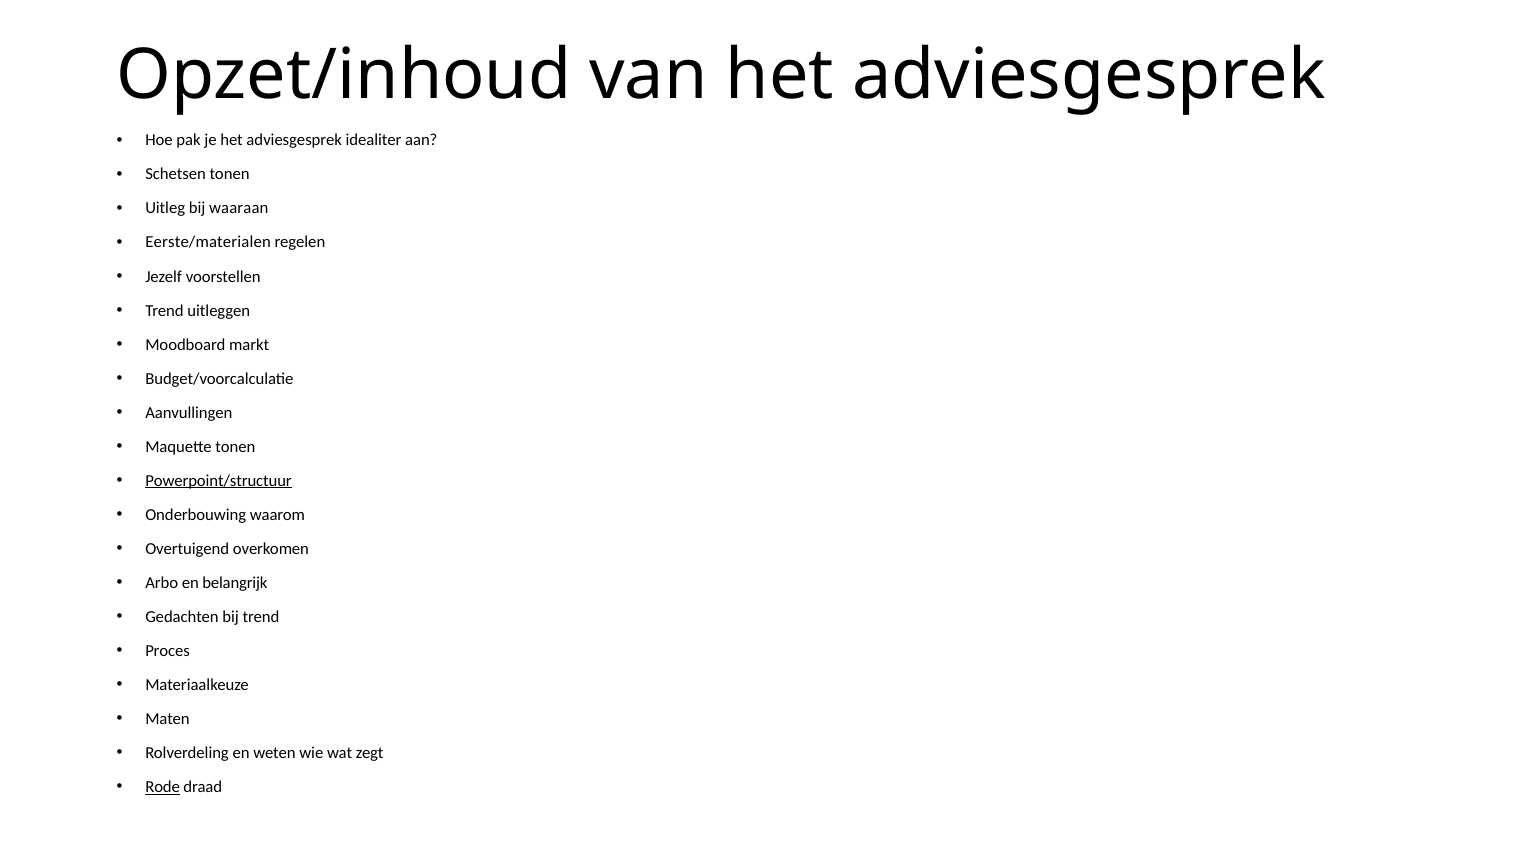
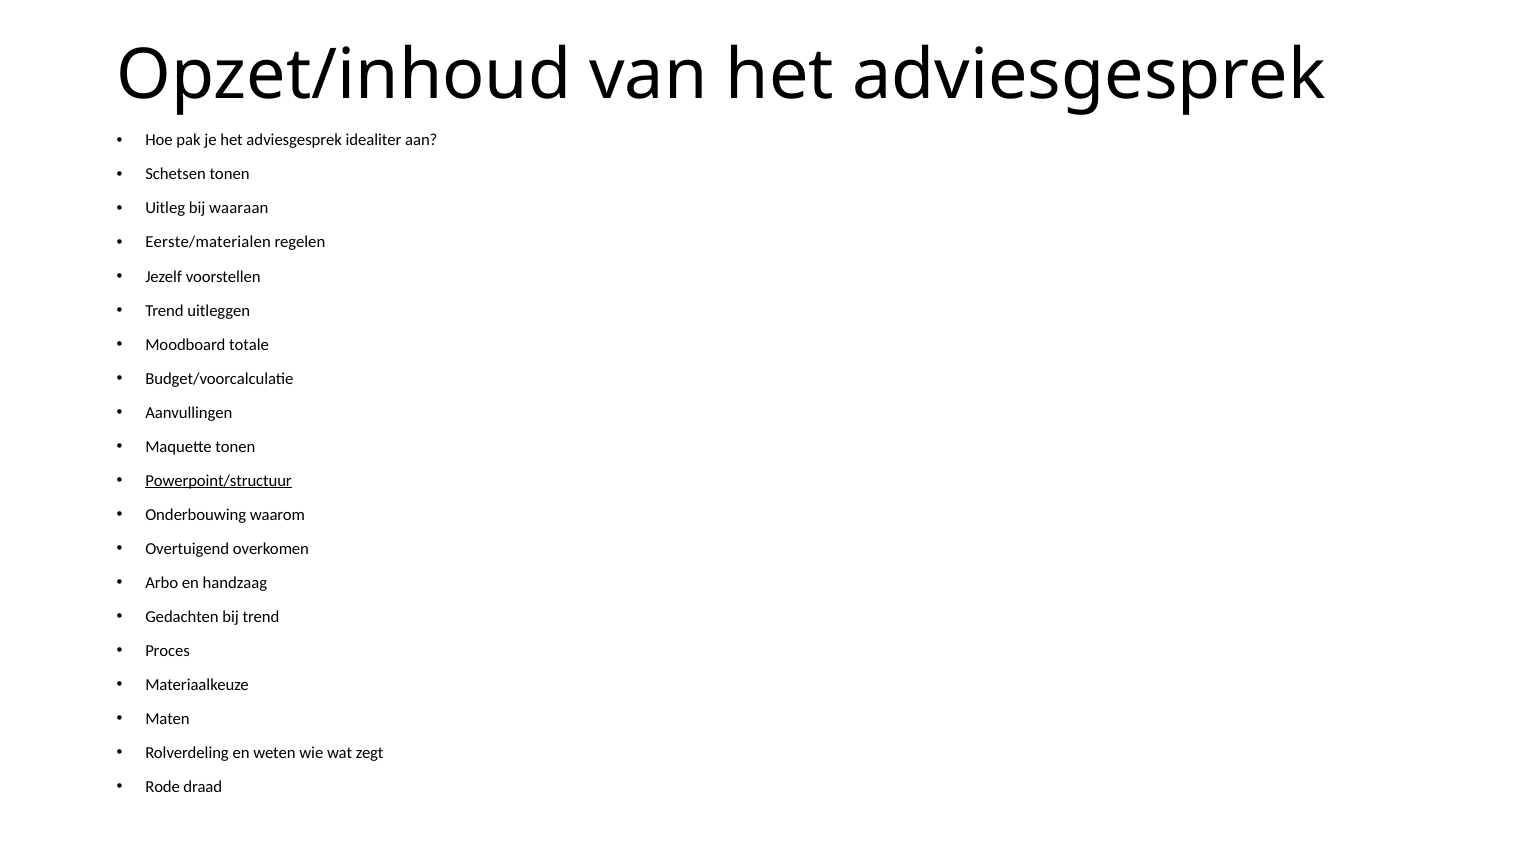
markt: markt -> totale (249, 344)
belangrijk: belangrijk -> handzaag (235, 583)
Rode underline: present -> none (163, 787)
